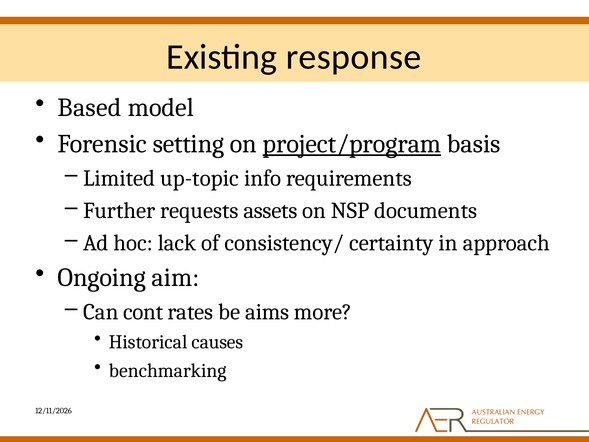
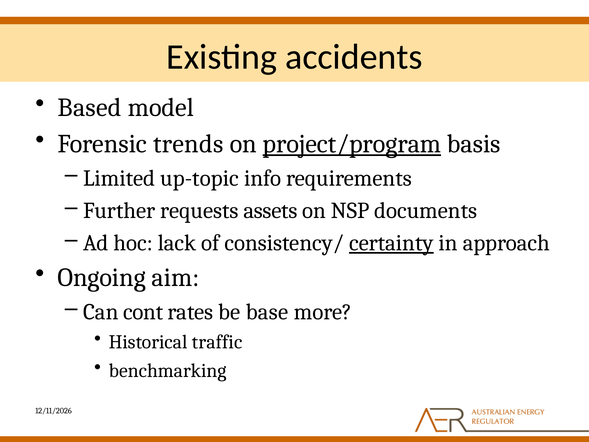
response: response -> accidents (354, 57)
setting: setting -> trends (188, 144)
certainty underline: none -> present (391, 243)
aims: aims -> base (267, 312)
causes: causes -> traffic (217, 342)
